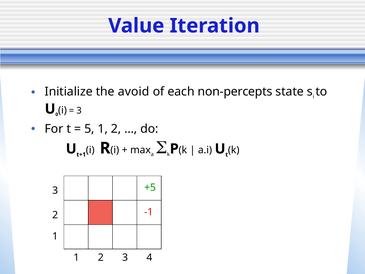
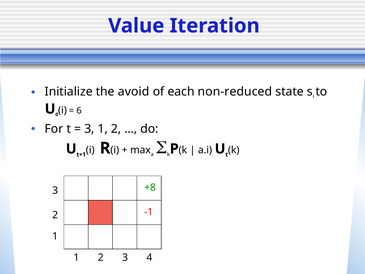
non-percepts: non-percepts -> non-reduced (235, 91)
3: 3 -> 6 (79, 110)
5: 5 -> 3 (89, 129)
+5: +5 -> +8 (150, 187)
